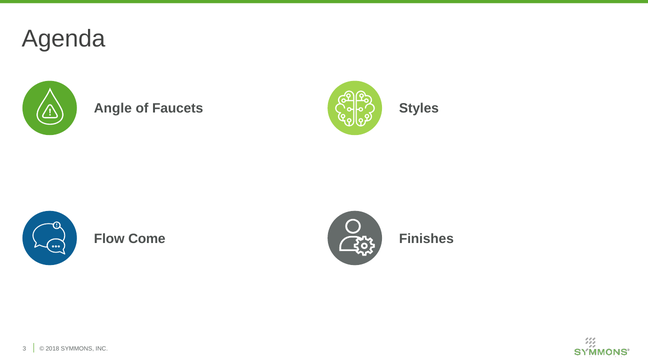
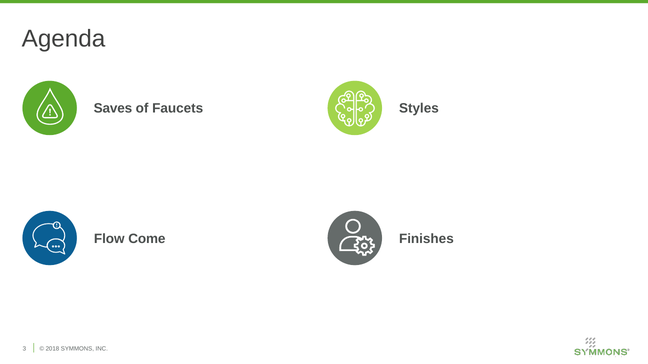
Angle: Angle -> Saves (113, 109)
